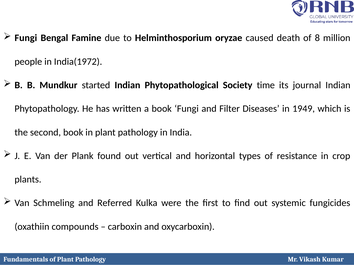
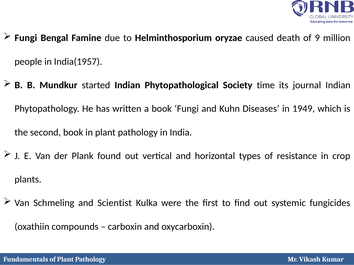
8: 8 -> 9 (317, 38)
India(1972: India(1972 -> India(1957 (78, 62)
Filter: Filter -> Kuhn (230, 109)
Referred: Referred -> Scientist (115, 203)
